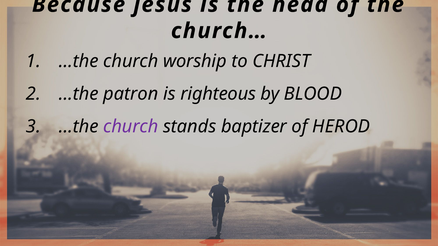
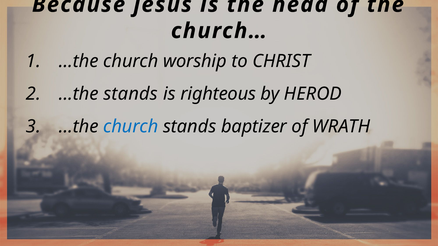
…the patron: patron -> stands (131, 94)
BLOOD: BLOOD -> HEROD (313, 94)
church colour: purple -> blue (131, 127)
HEROD: HEROD -> WRATH (341, 127)
